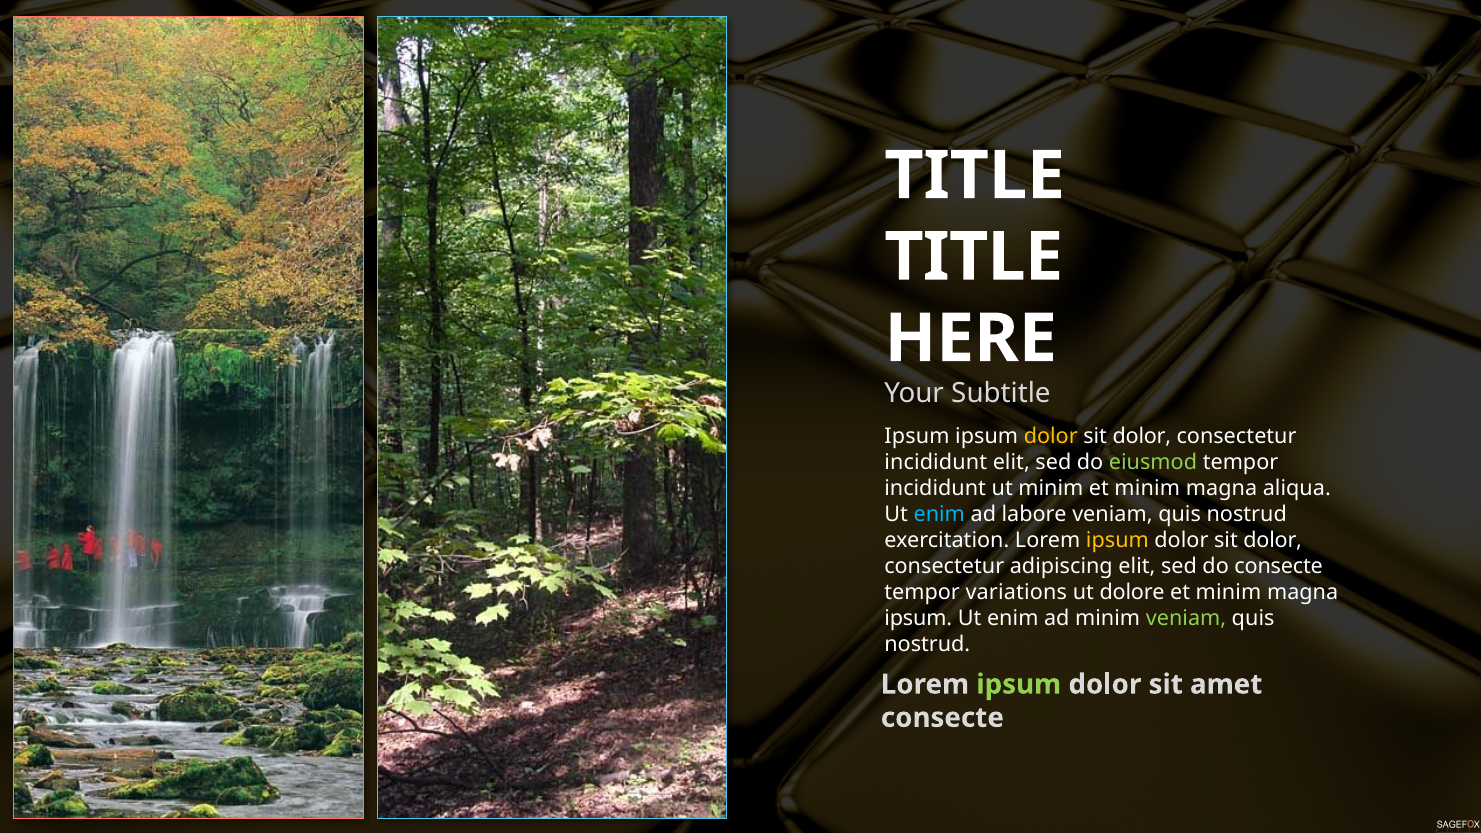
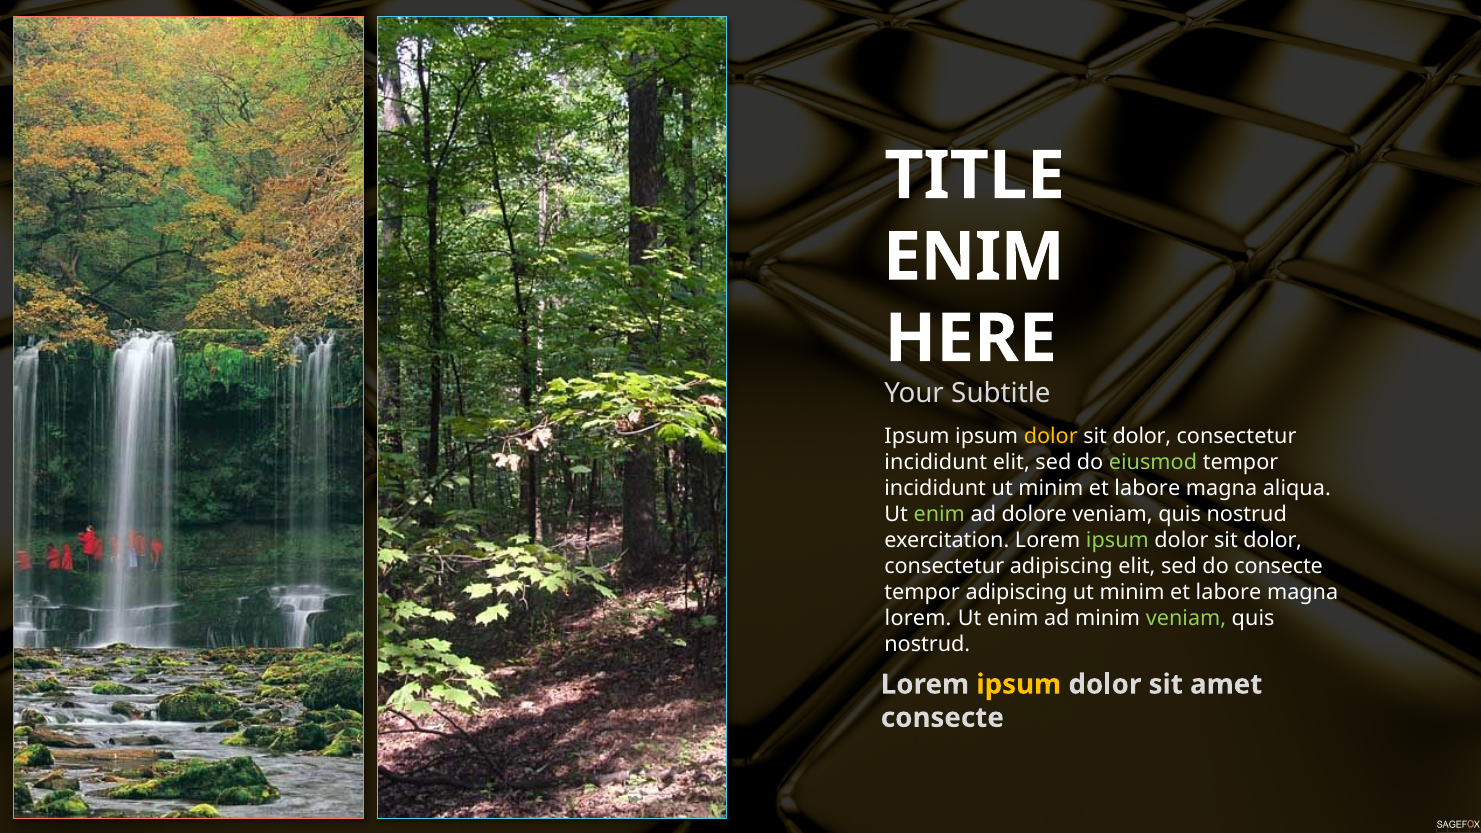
TITLE: TITLE -> ENIM (974, 257)
minim: minim -> labore (1147, 488)
enim colour: light blue -> light green (939, 514)
labore: labore -> dolore (1034, 514)
ipsum colour: yellow -> light green (1117, 540)
tempor variations: variations -> adipiscing (1016, 592)
dolore: dolore -> minim (1132, 592)
minim: minim -> labore (1229, 592)
ipsum: ipsum -> lorem (918, 618)
ipsum colour: light green -> yellow (1019, 684)
